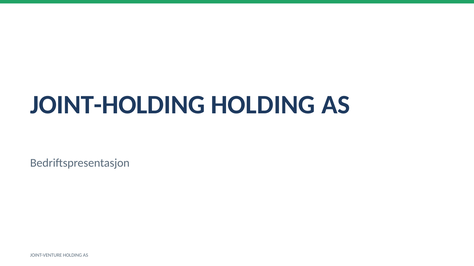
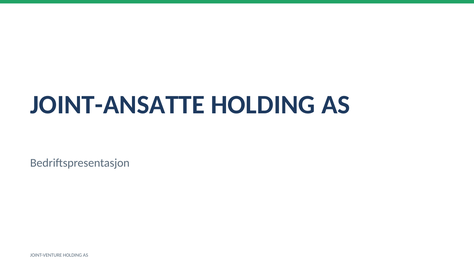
JOINT-HOLDING: JOINT-HOLDING -> JOINT-ANSATTE (117, 105)
